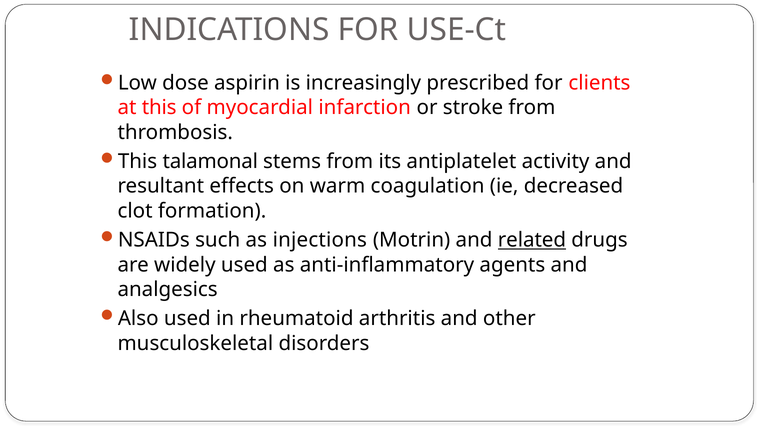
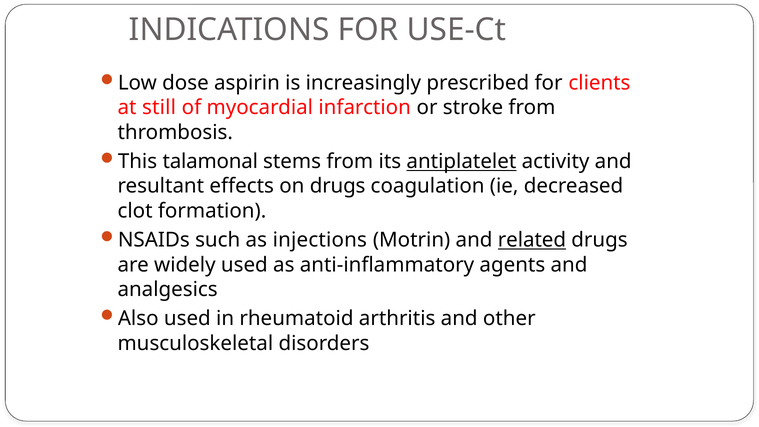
at this: this -> still (159, 108)
antiplatelet underline: none -> present (461, 162)
on warm: warm -> drugs (338, 186)
